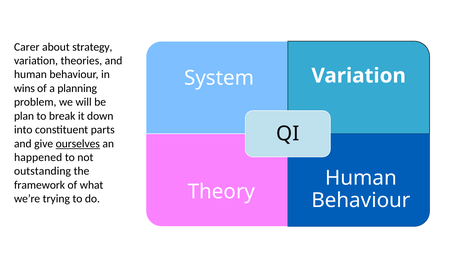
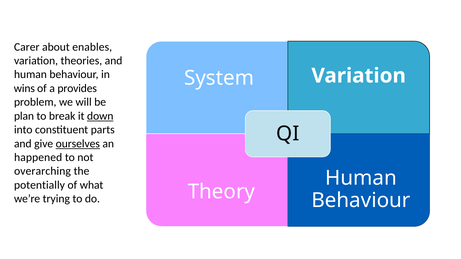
strategy: strategy -> enables (92, 47)
planning: planning -> provides (77, 88)
down underline: none -> present (100, 116)
outstanding: outstanding -> overarching (42, 171)
framework: framework -> potentially (39, 185)
